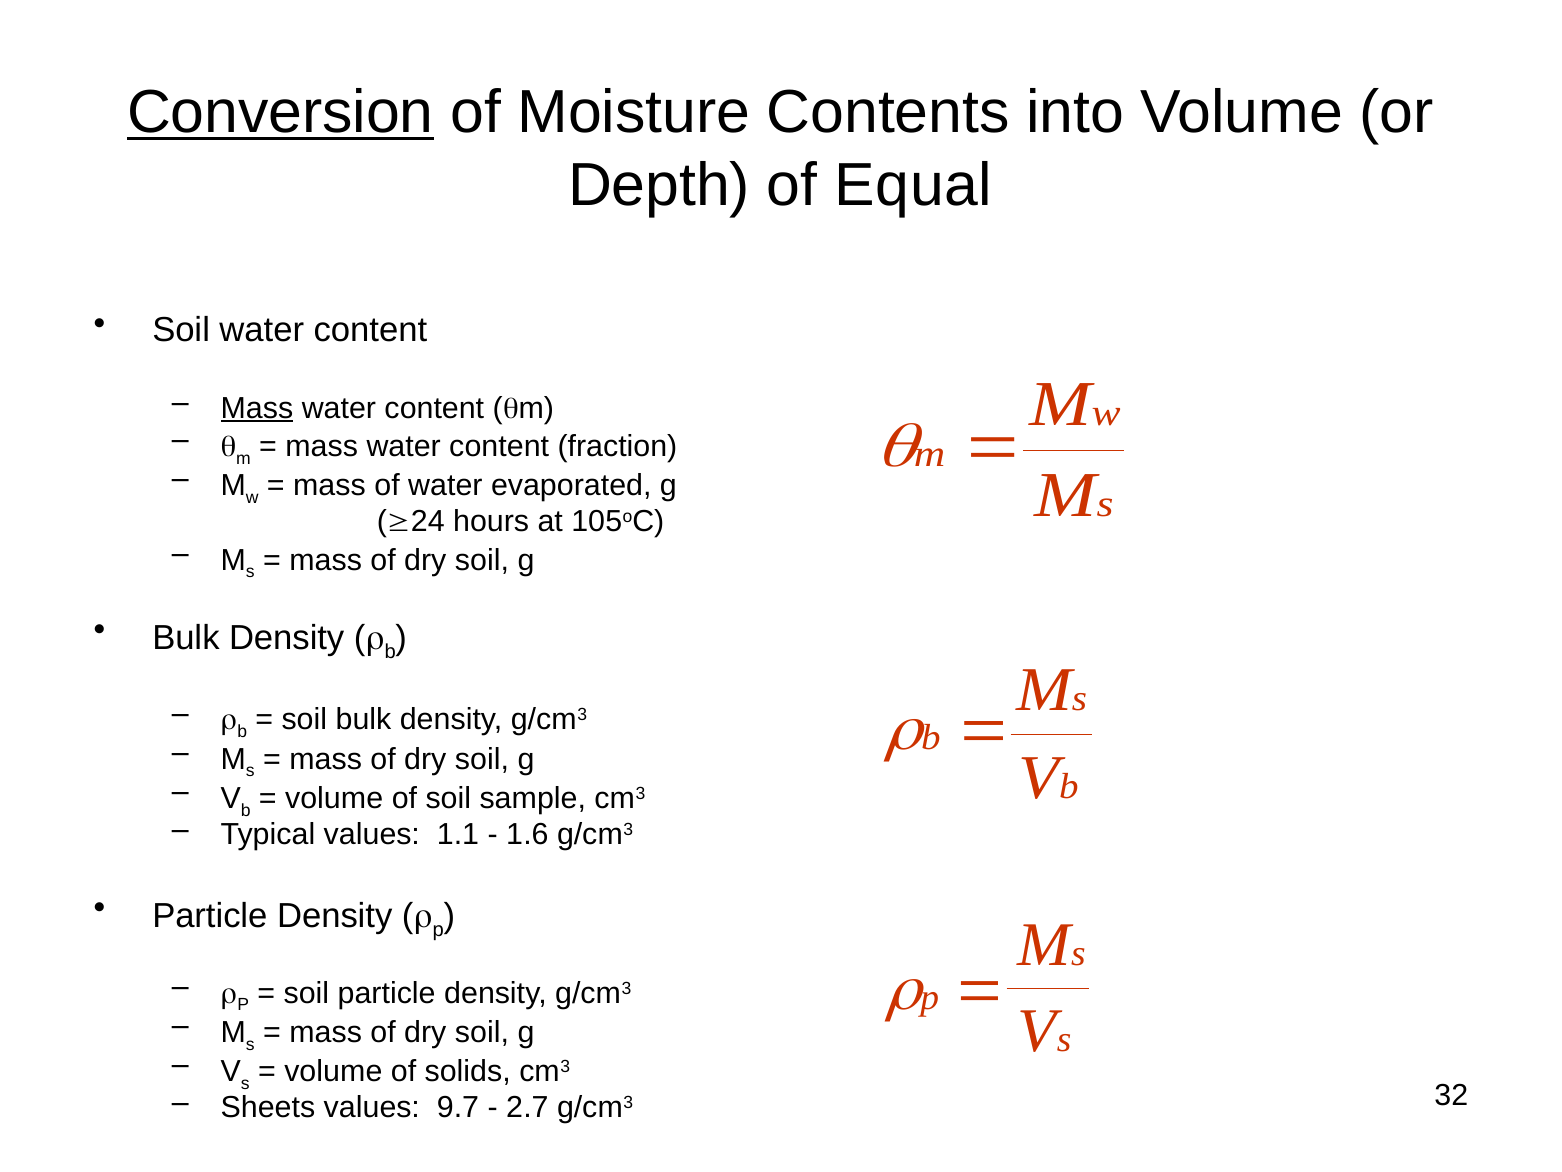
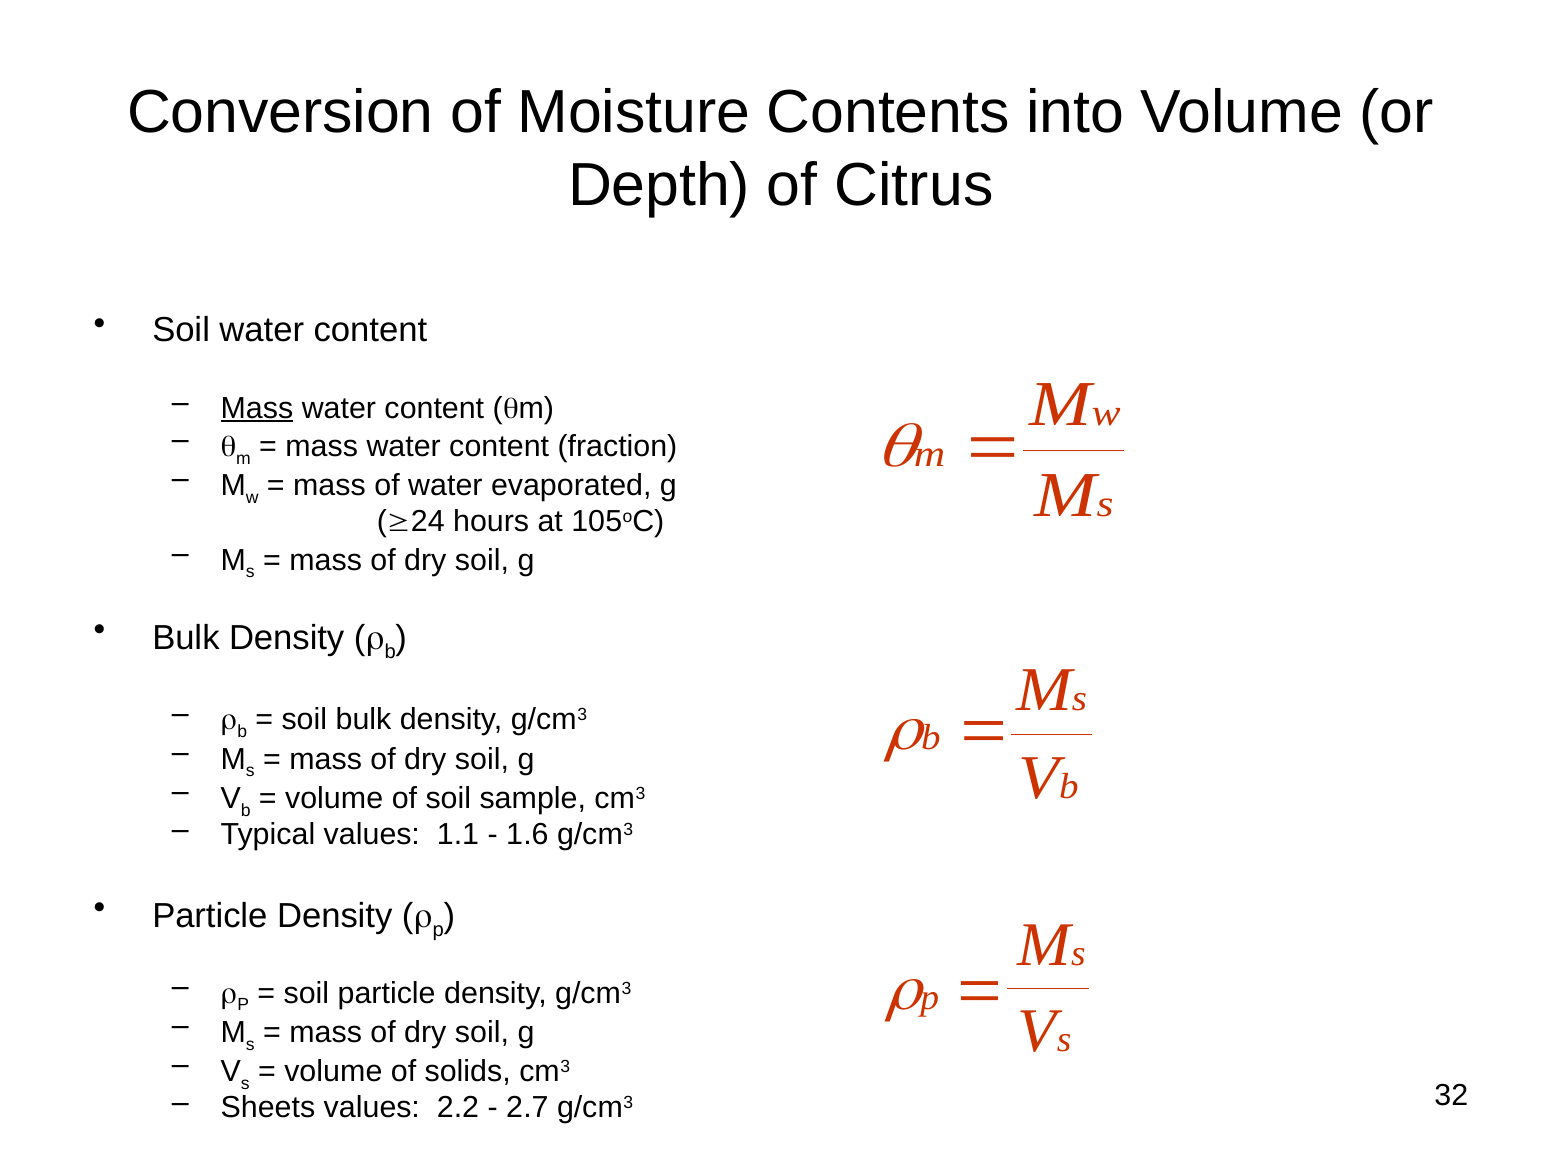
Conversion underline: present -> none (280, 112)
Equal: Equal -> Citrus (914, 185)
9.7: 9.7 -> 2.2 (458, 1107)
